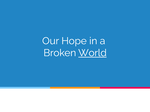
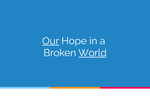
Our underline: none -> present (51, 41)
